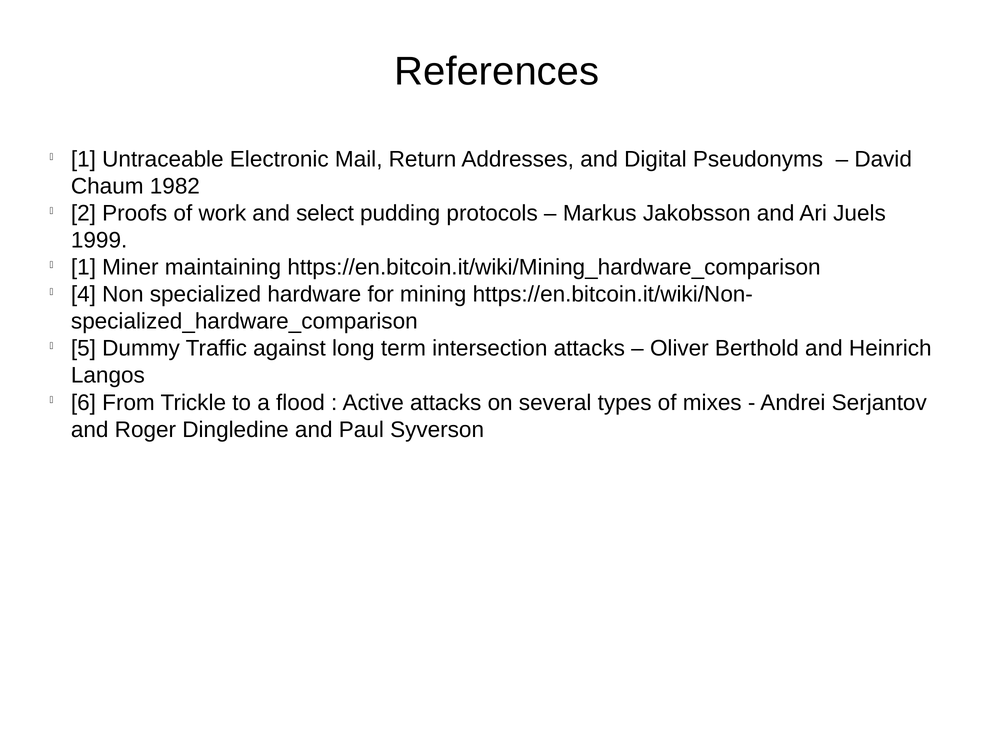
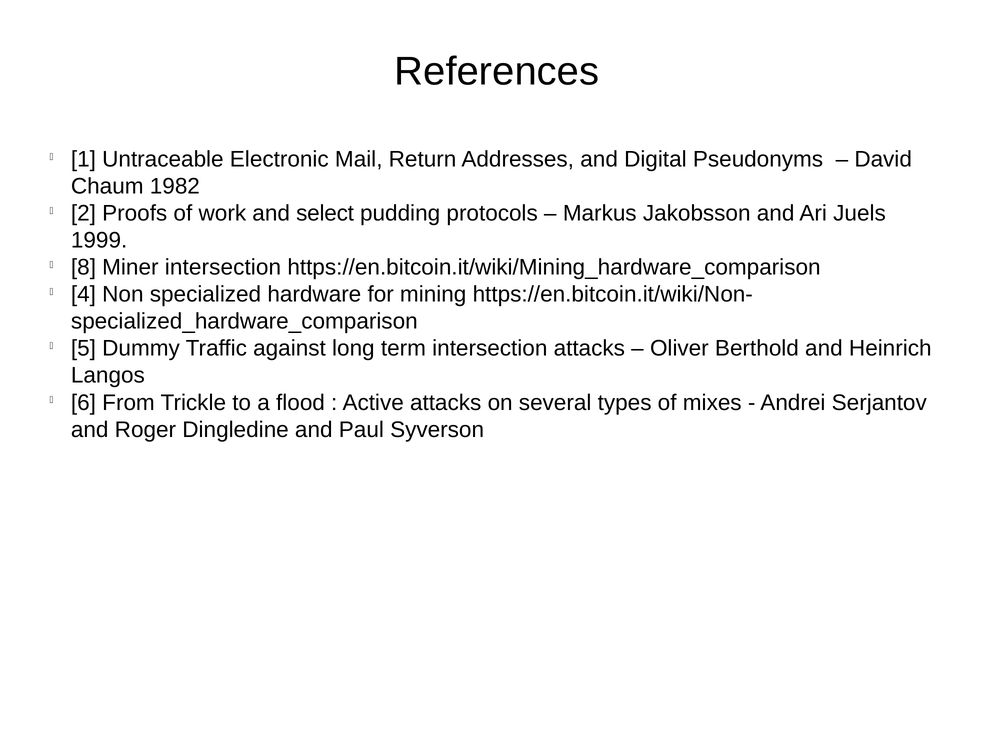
1: 1 -> 8 (83, 268)
Miner maintaining: maintaining -> intersection (223, 268)
